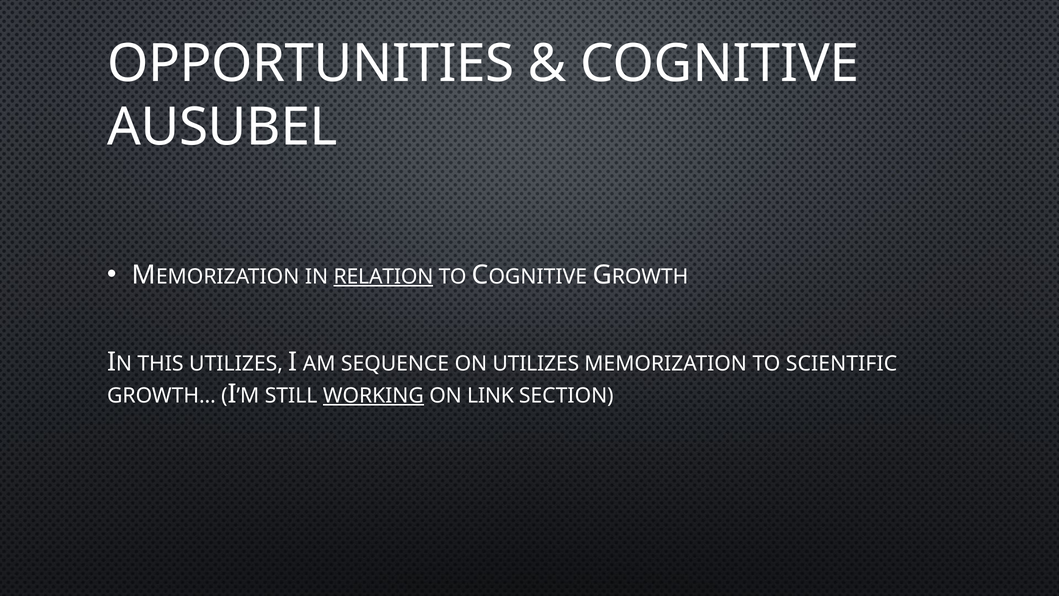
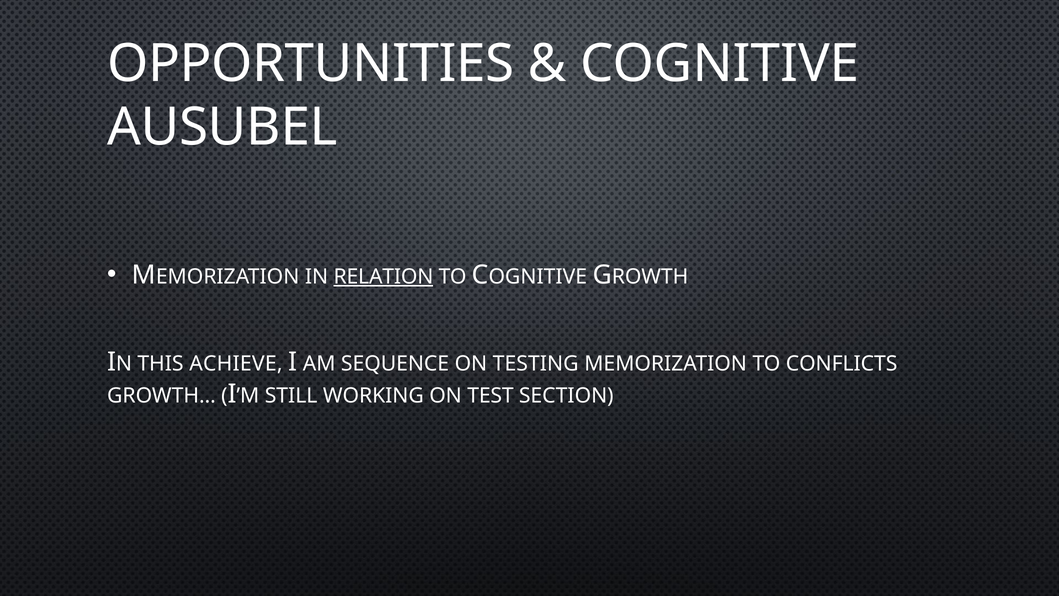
THIS UTILIZES: UTILIZES -> ACHIEVE (236, 364)
ON UTILIZES: UTILIZES -> TESTING (536, 364)
SCIENTIFIC: SCIENTIFIC -> CONFLICTS (842, 364)
WORKING underline: present -> none (373, 396)
LINK: LINK -> TEST (491, 396)
